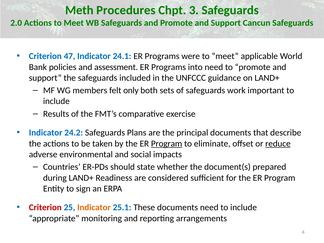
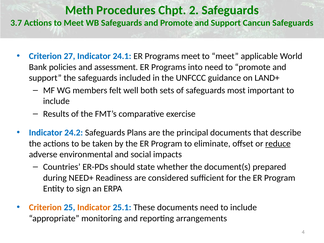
3: 3 -> 2 (194, 10)
2.0: 2.0 -> 3.7 (16, 23)
47: 47 -> 27 (69, 56)
Programs were: were -> meet (191, 56)
only: only -> well (131, 90)
work: work -> most (236, 90)
Program underline: present -> none (167, 144)
during LAND+: LAND+ -> NEED+ (81, 178)
Criterion colour: red -> orange (45, 208)
